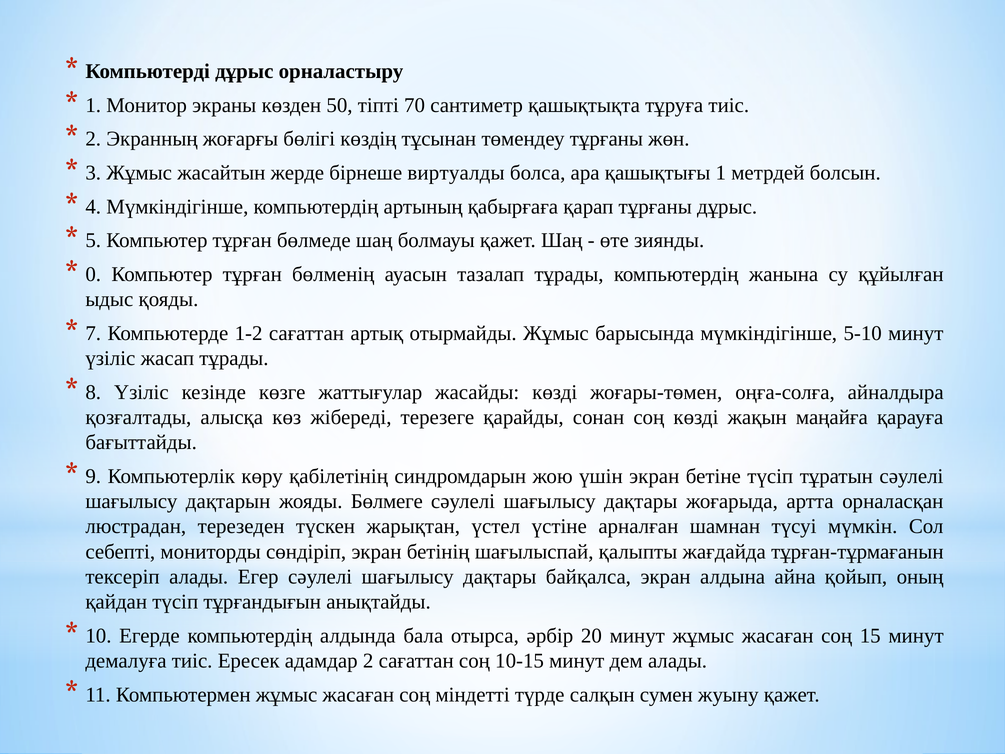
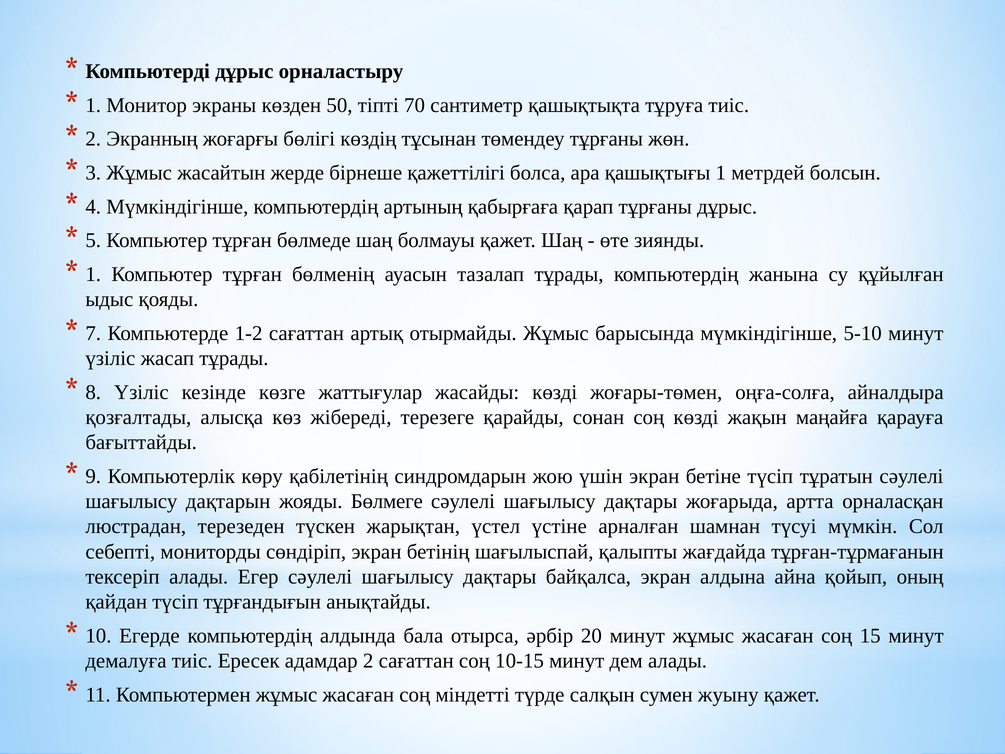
виртуалды: виртуалды -> қажеттілігі (456, 173)
0: 0 -> 1 (93, 274)
